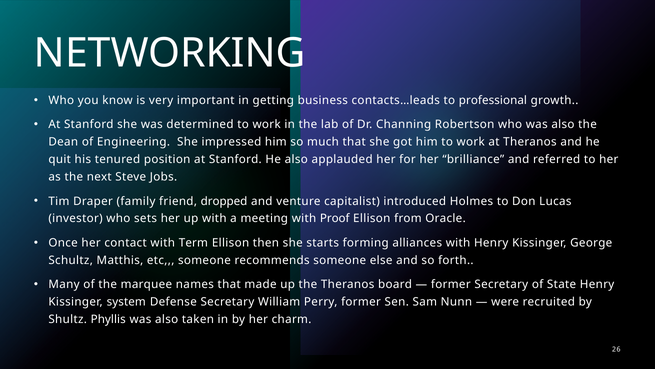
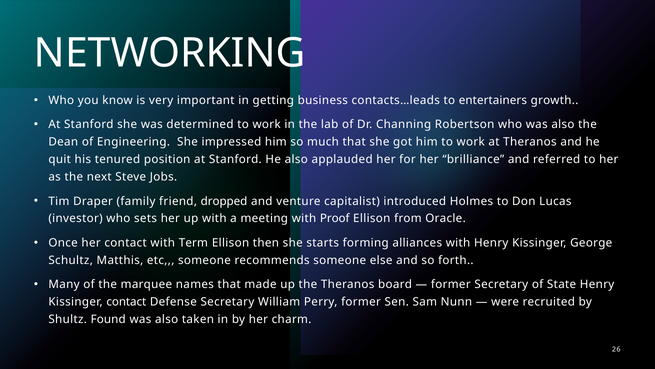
professional: professional -> entertainers (493, 100)
Kissinger system: system -> contact (126, 302)
Phyllis: Phyllis -> Found (108, 319)
